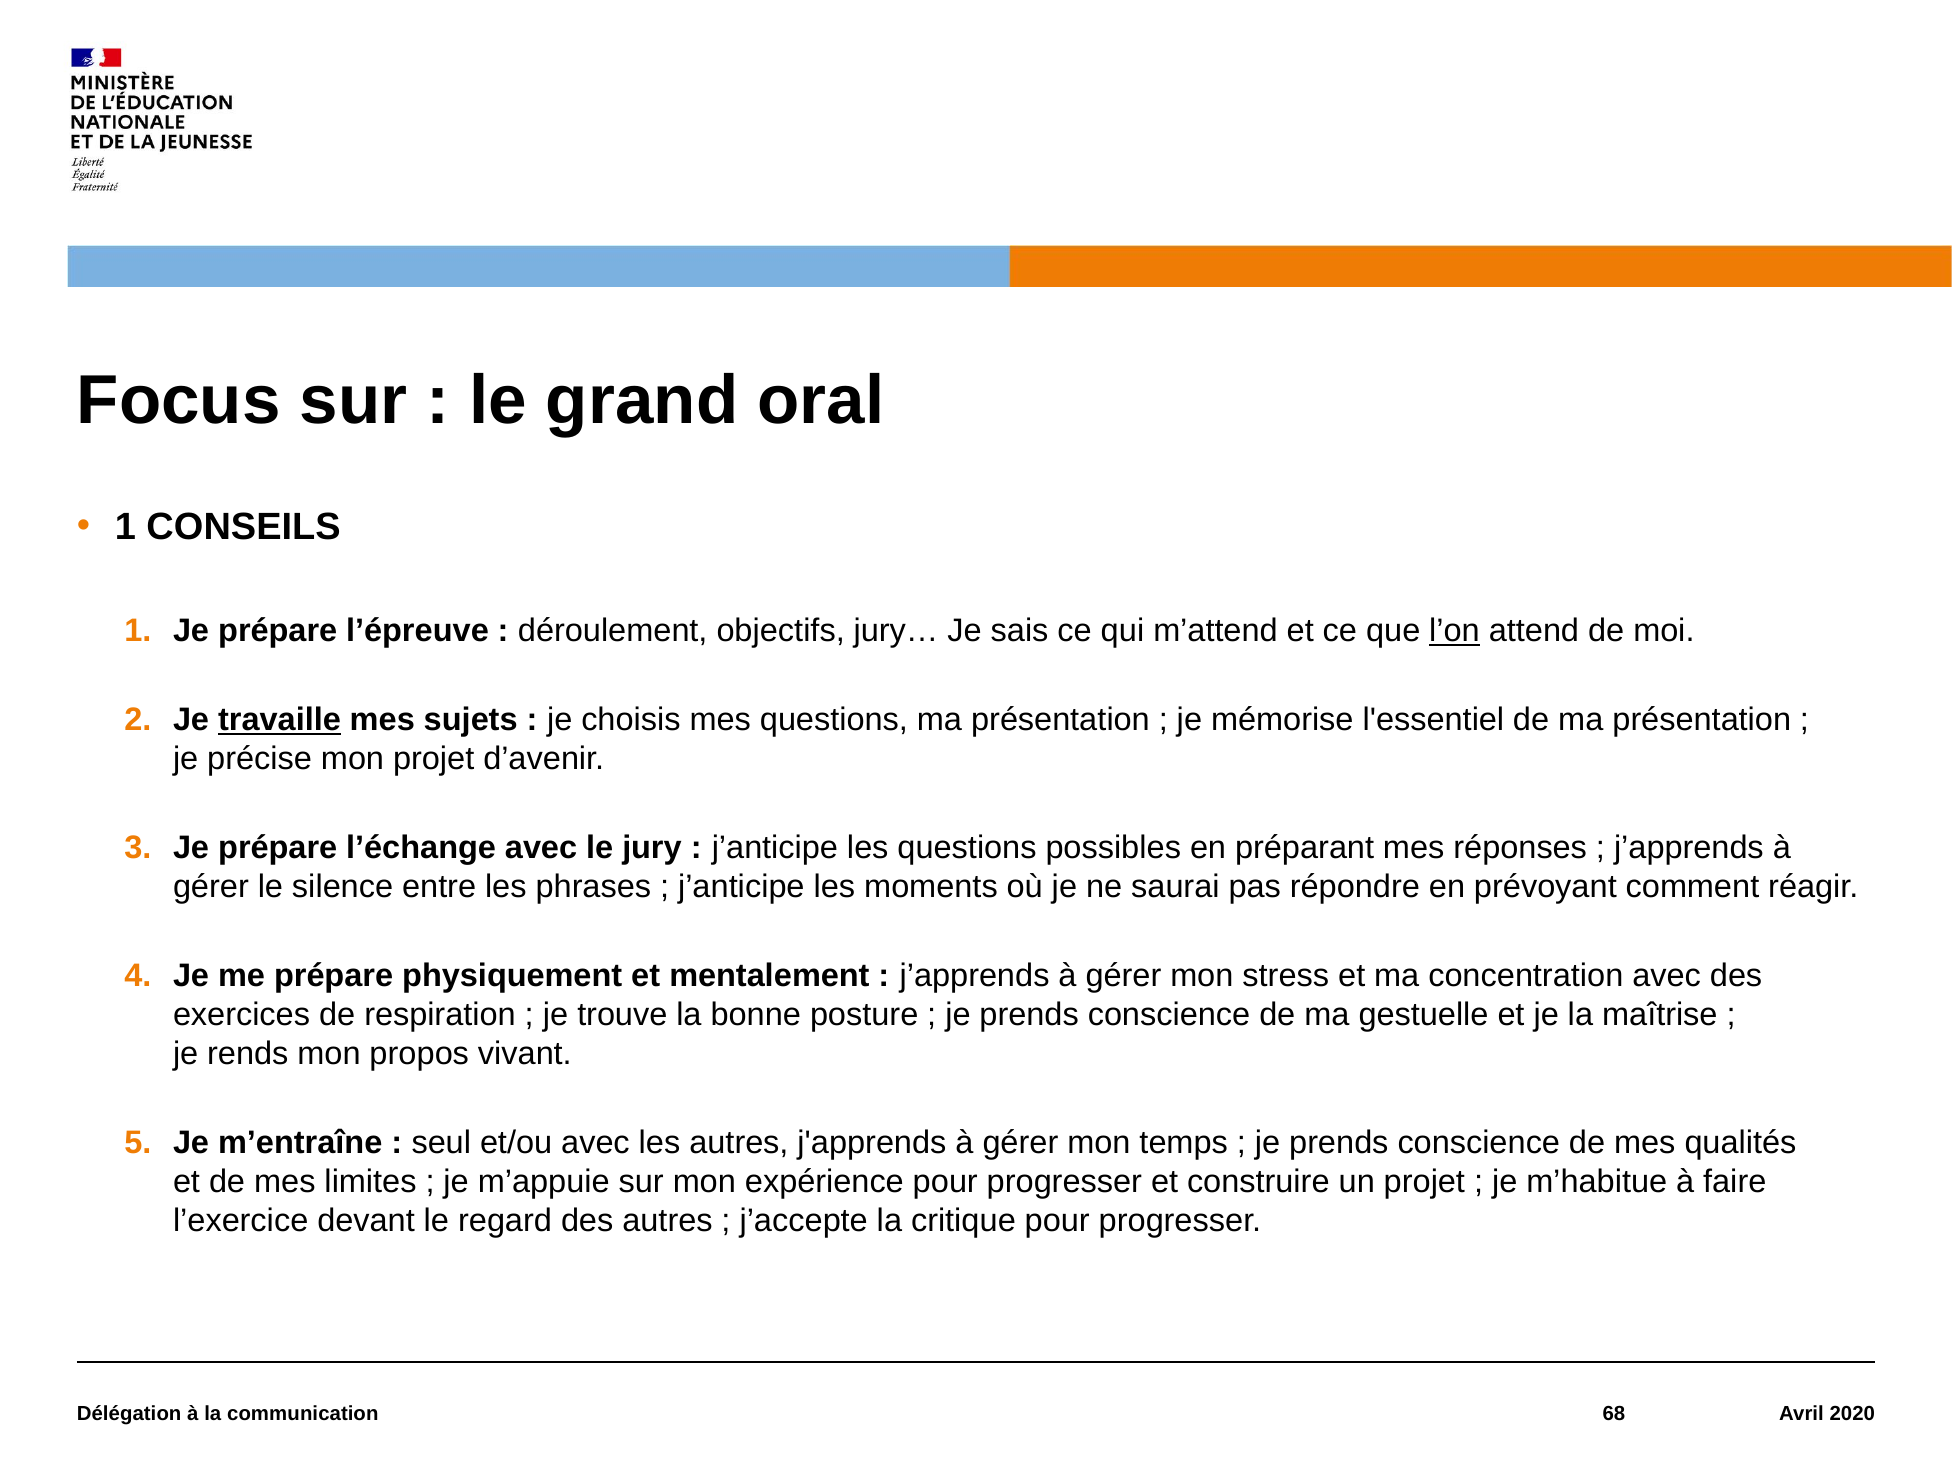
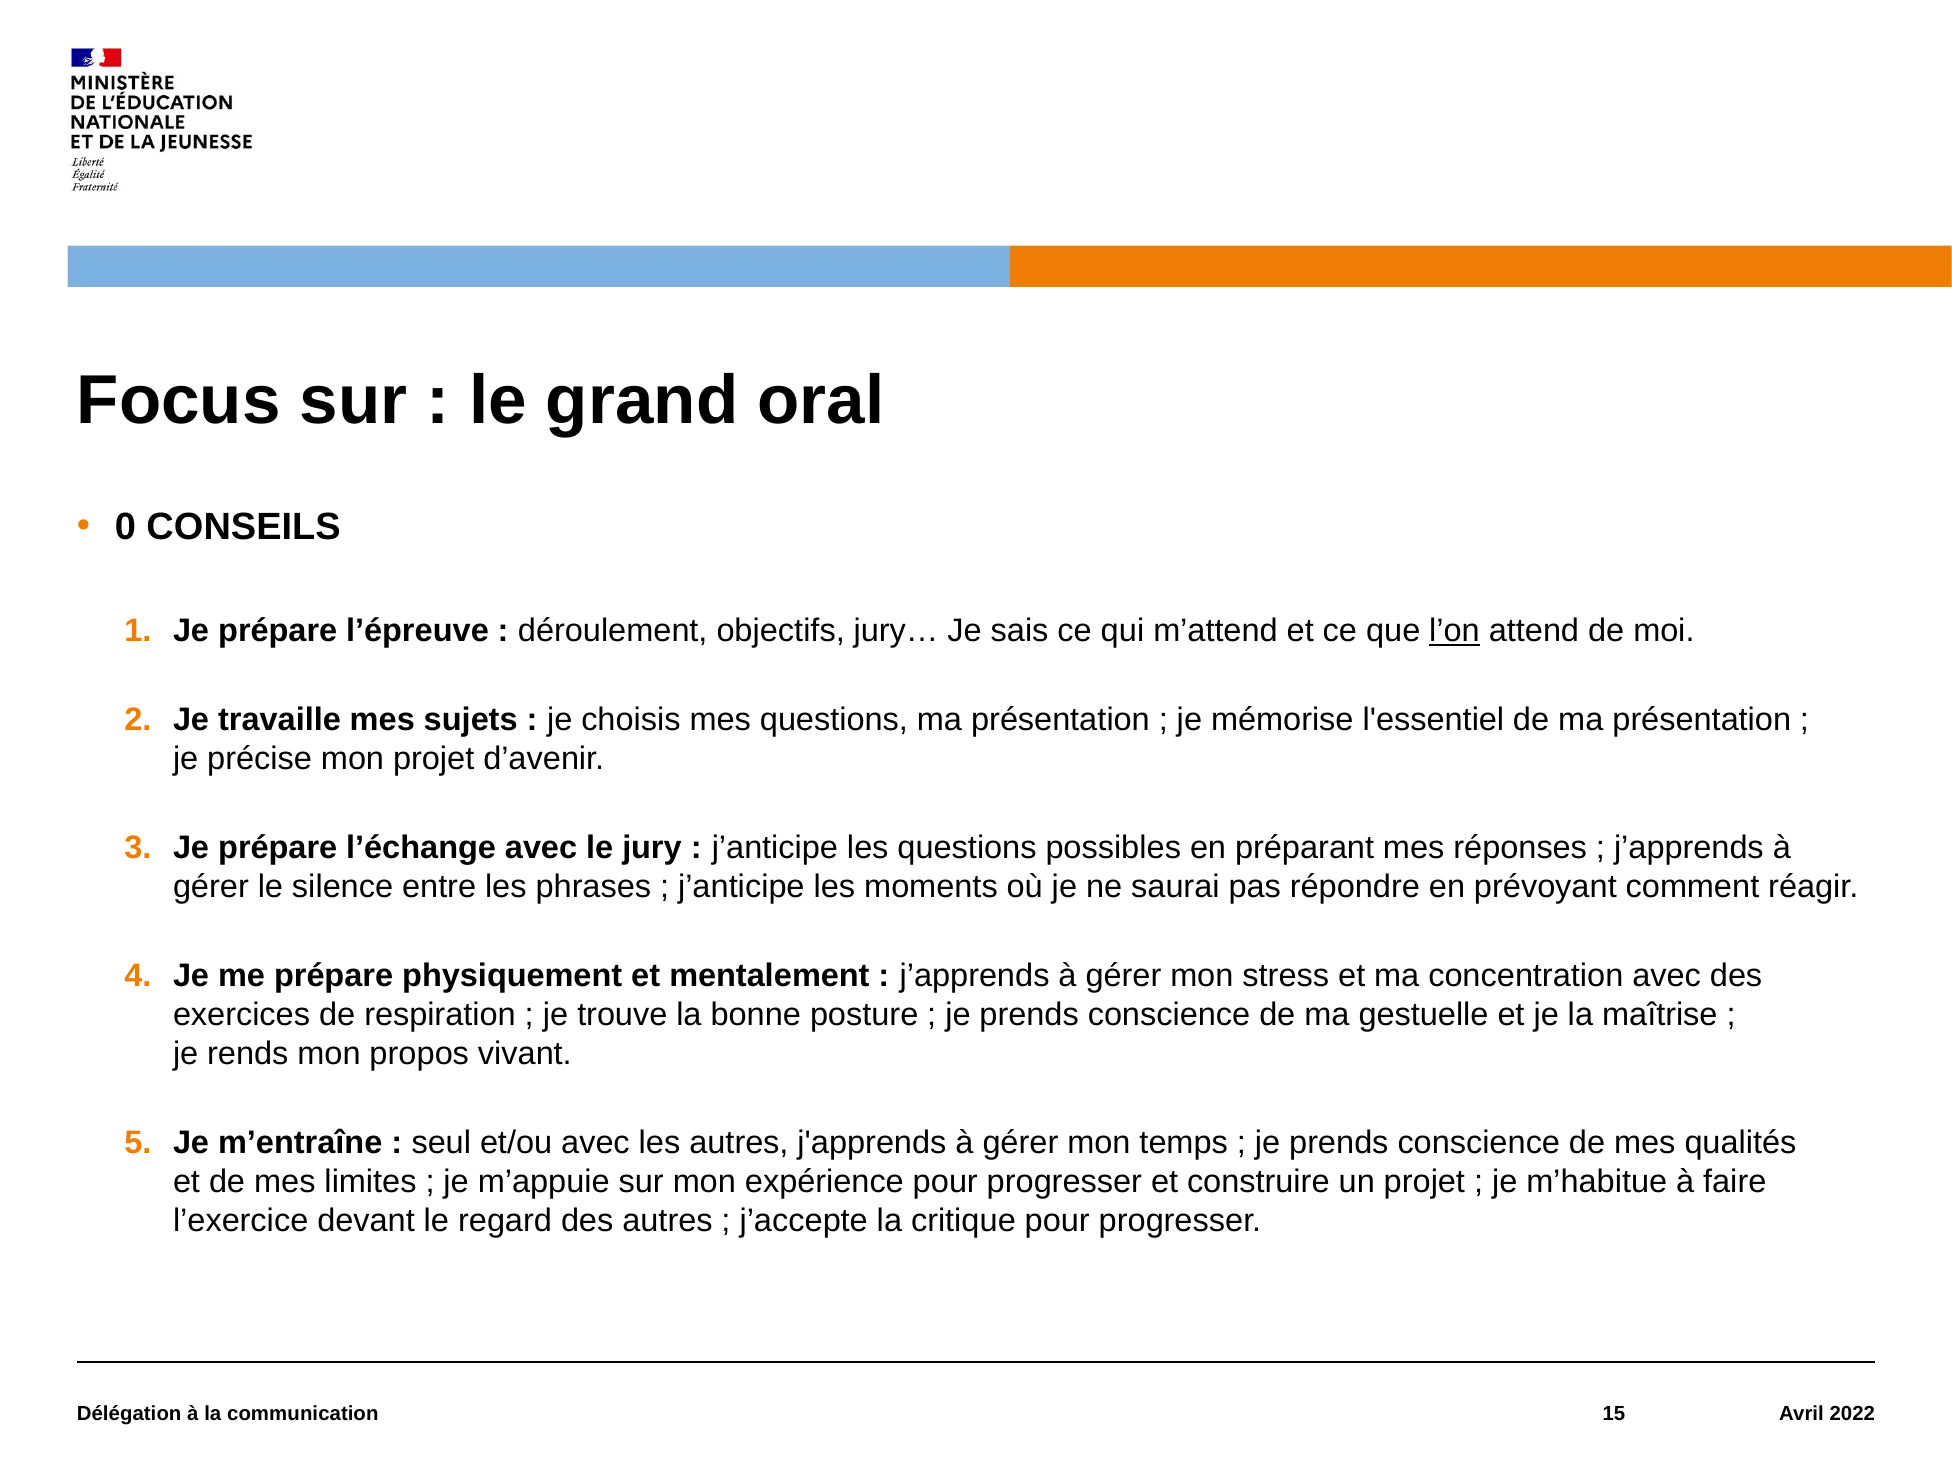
1: 1 -> 0 (125, 527)
travaille underline: present -> none (280, 720)
68: 68 -> 15 (1614, 1414)
2020: 2020 -> 2022 (1852, 1414)
